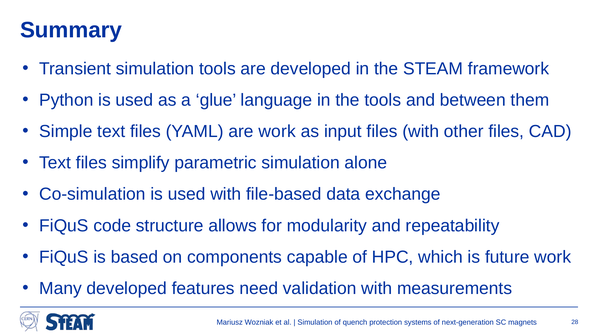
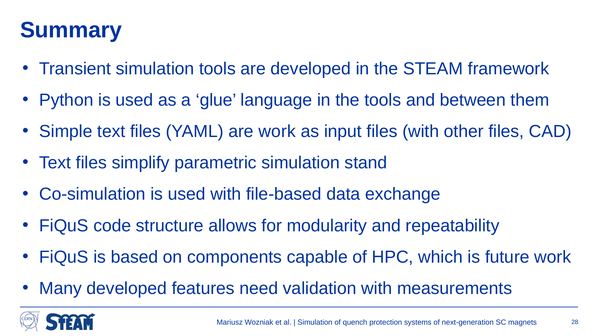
alone: alone -> stand (366, 163)
